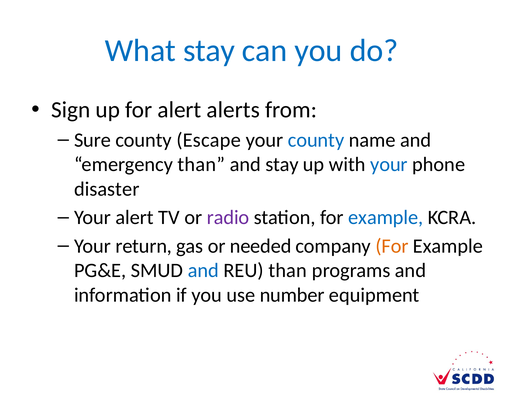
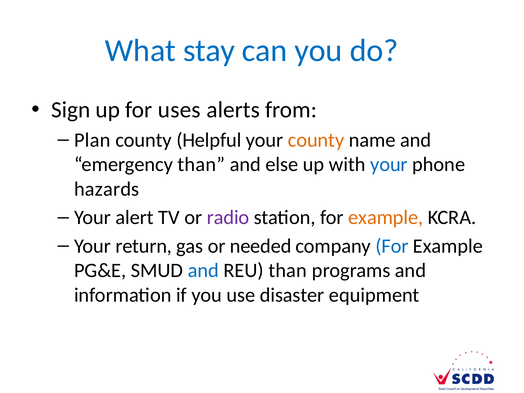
for alert: alert -> uses (179, 110)
Sure: Sure -> Plan (92, 140)
Escape: Escape -> Helpful (209, 140)
county colour: blue -> orange (316, 140)
and stay: stay -> else (282, 164)
disaster: disaster -> hazards (107, 189)
example colour: blue -> orange (386, 218)
For colour: orange -> blue (392, 246)
number: number -> disaster (292, 295)
